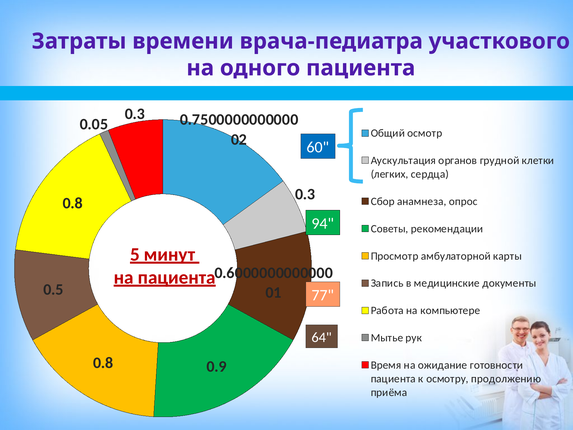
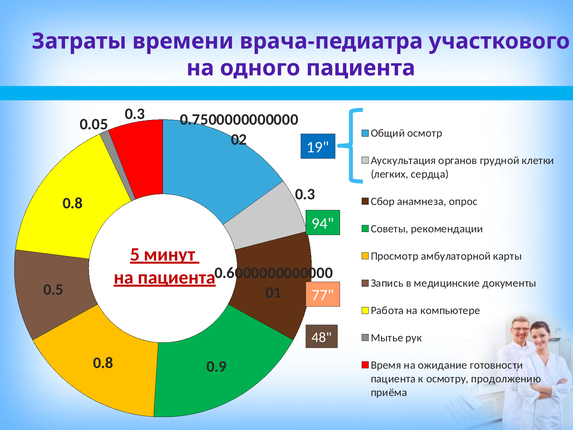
60: 60 -> 19 (318, 147)
64: 64 -> 48 (322, 337)
